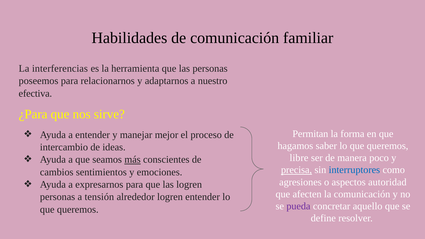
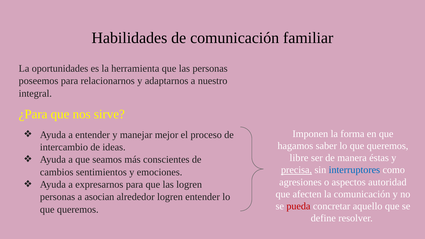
interferencias: interferencias -> oportunidades (60, 69)
efectiva: efectiva -> integral (35, 93)
Permitan: Permitan -> Imponen (310, 134)
poco: poco -> éstas (379, 158)
más underline: present -> none (133, 160)
tensión: tensión -> asocian (99, 197)
pueda colour: purple -> red (298, 206)
